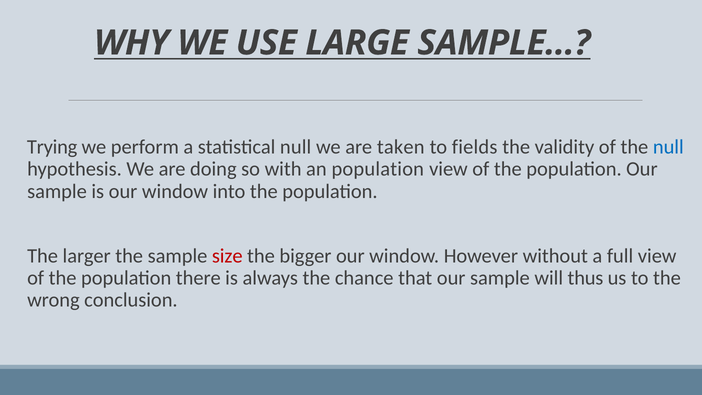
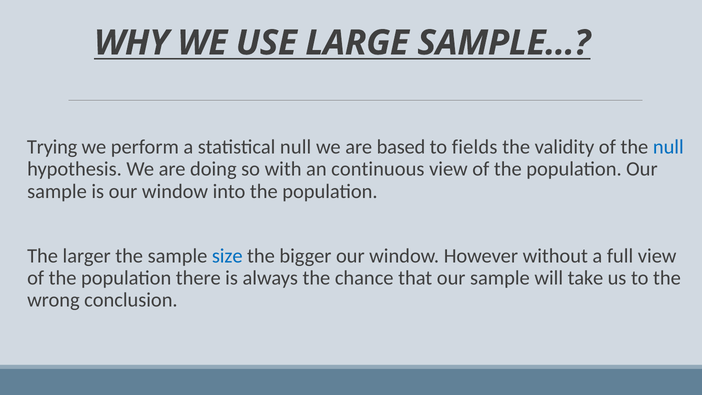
taken: taken -> based (401, 147)
an population: population -> continuous (378, 169)
size colour: red -> blue (227, 256)
thus: thus -> take (585, 278)
